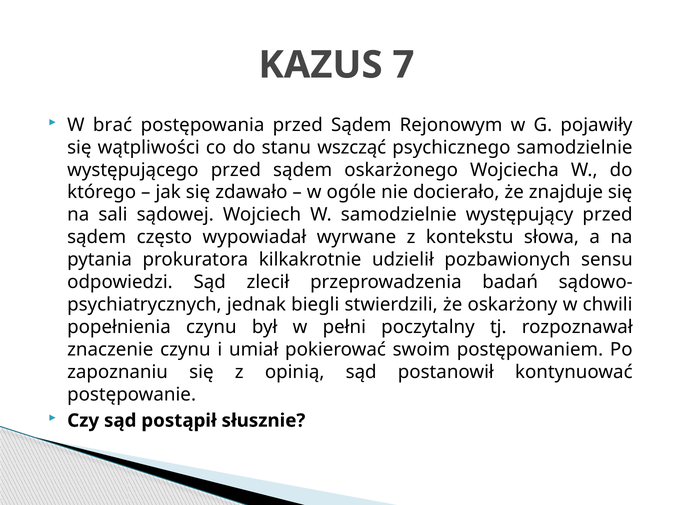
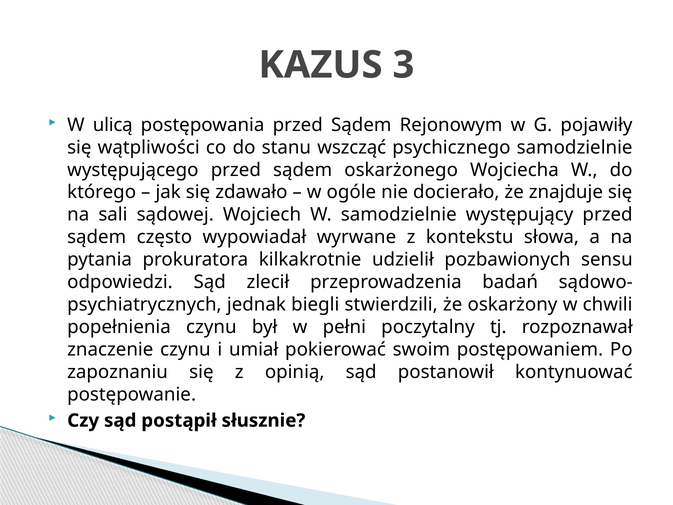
7: 7 -> 3 (403, 65)
brać: brać -> ulicą (113, 125)
